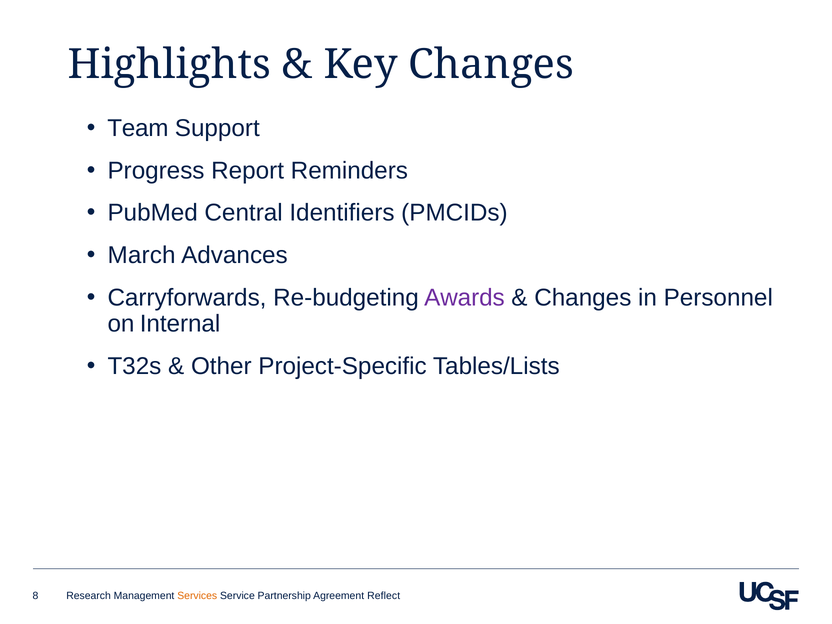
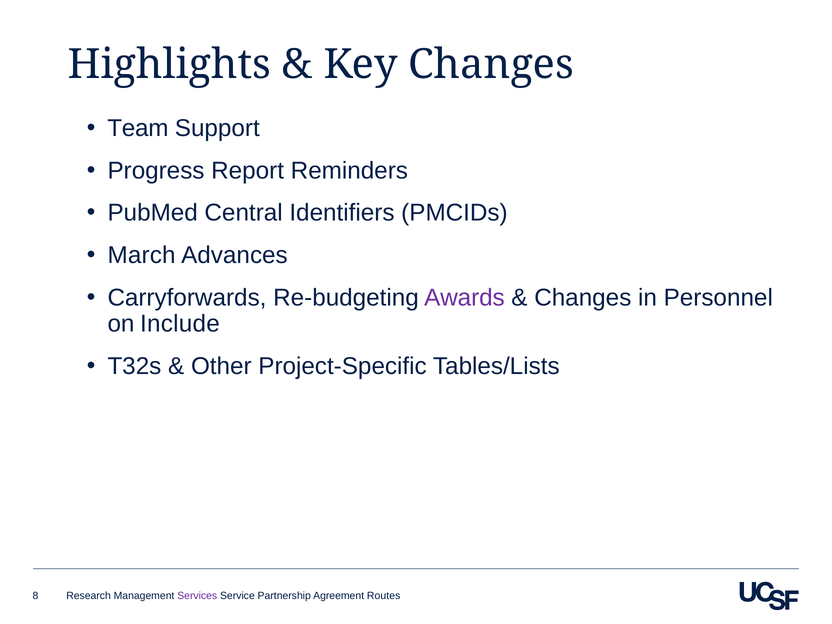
Internal: Internal -> Include (180, 324)
Services colour: orange -> purple (197, 596)
Reflect: Reflect -> Routes (384, 596)
